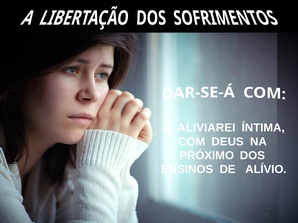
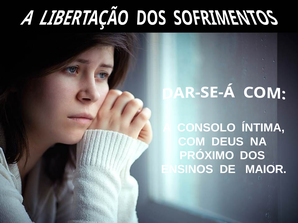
ALIVIAREI: ALIVIAREI -> CONSOLO (206, 128)
ALÍVIO: ALÍVIO -> MAIOR (266, 170)
